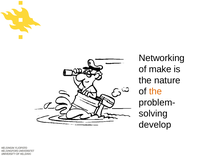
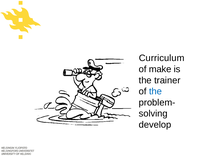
Networking: Networking -> Curriculum (162, 58)
nature: nature -> trainer (167, 80)
the colour: orange -> blue (155, 91)
